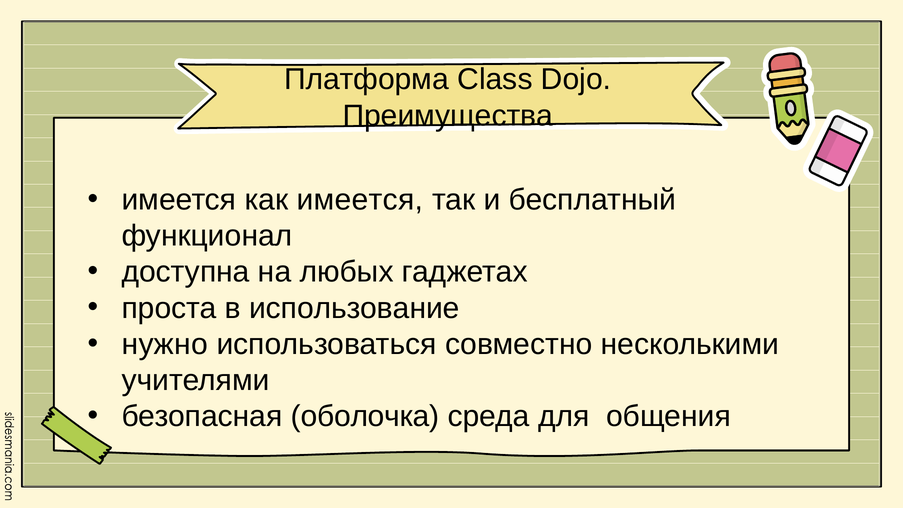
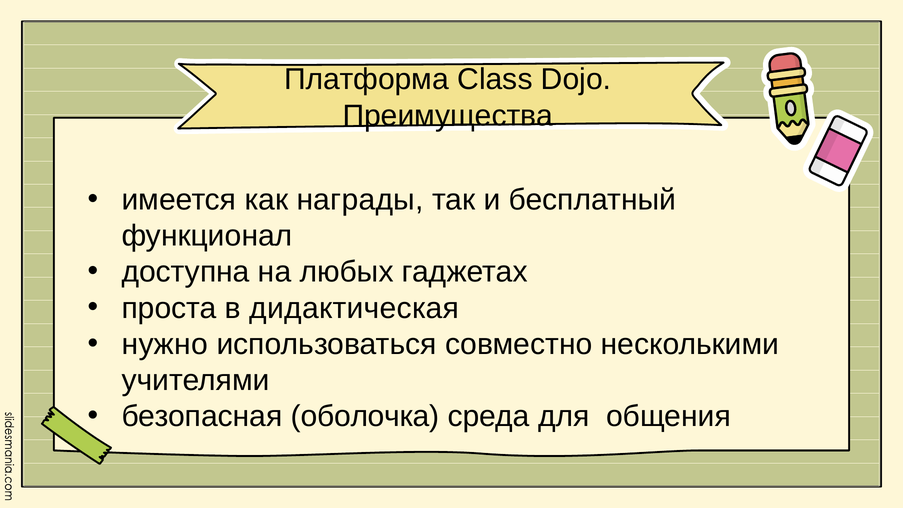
как имеется: имеется -> награды (360, 200)
использование: использование -> дидактическая (354, 308)
